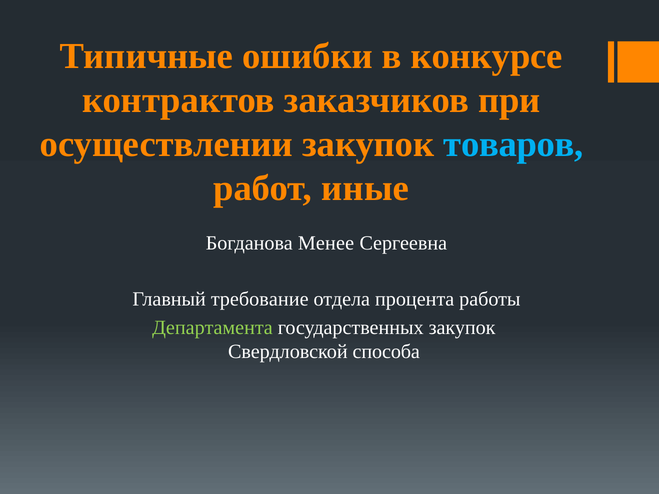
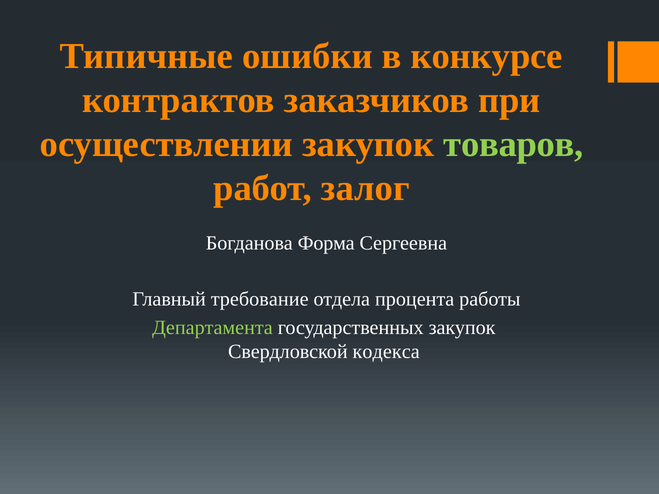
товаров colour: light blue -> light green (513, 144)
иные: иные -> залог (365, 188)
Менее: Менее -> Форма (326, 243)
способа: способа -> кодекса (386, 352)
